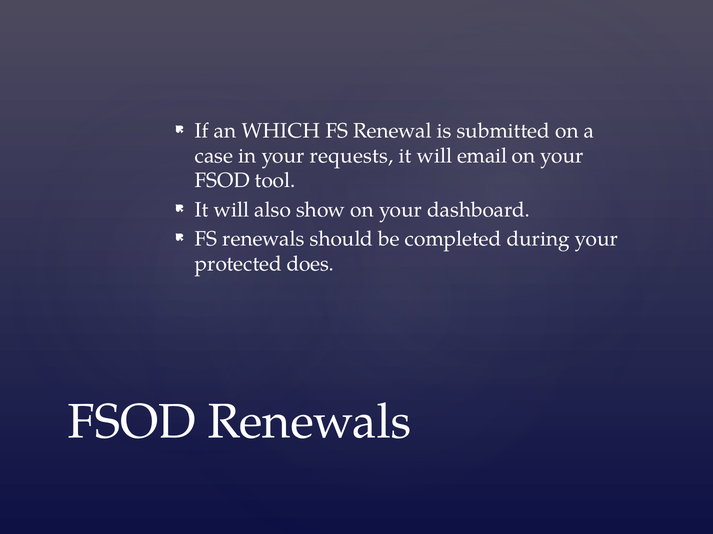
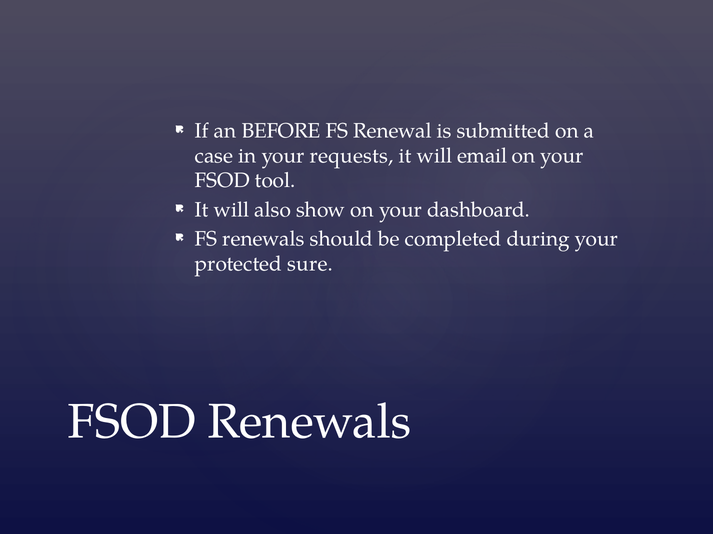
WHICH: WHICH -> BEFORE (281, 131)
does: does -> sure (310, 264)
